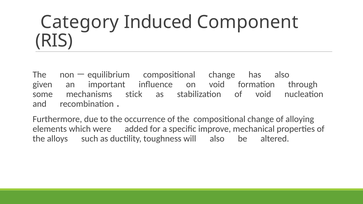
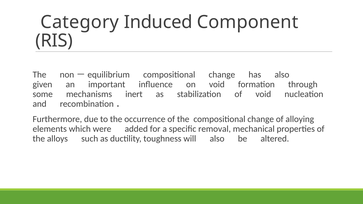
stick: stick -> inert (134, 94)
improve: improve -> removal (215, 129)
